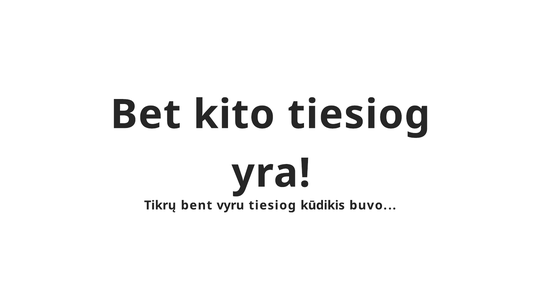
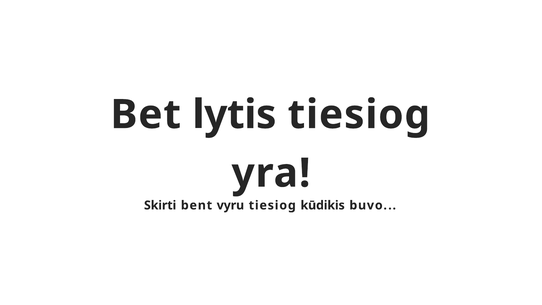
kito: kito -> lytis (234, 115)
Tikrų: Tikrų -> Skirti (160, 205)
